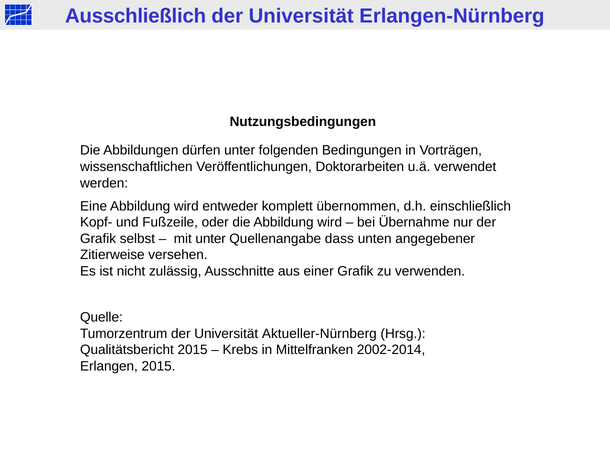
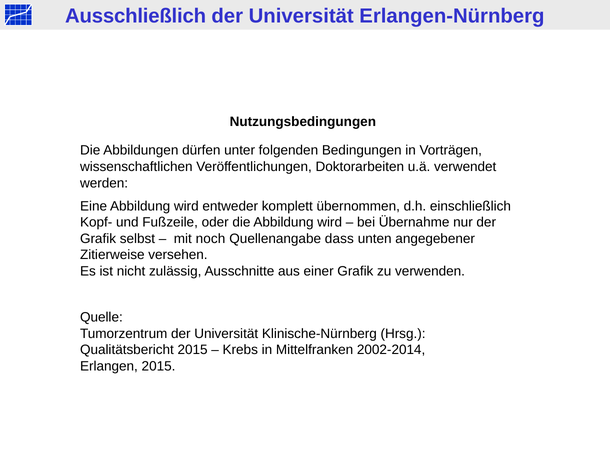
mit unter: unter -> noch (211, 238)
Aktueller-Nürnberg: Aktueller-Nürnberg -> Klinische-Nürnberg (319, 333)
